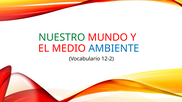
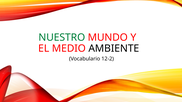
AMBIENTE colour: blue -> black (114, 49)
